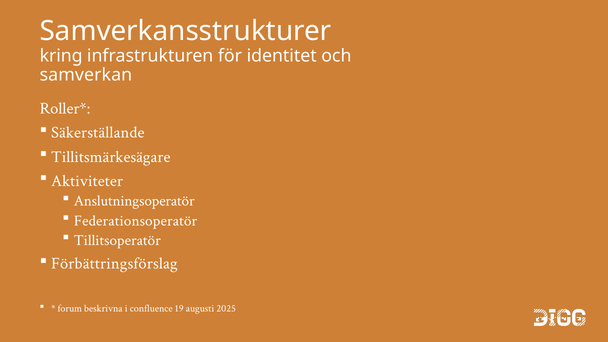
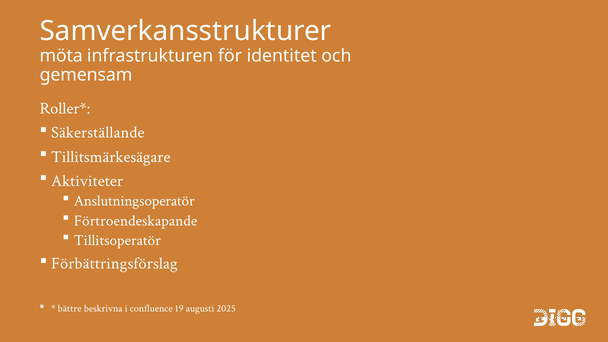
kring: kring -> möta (61, 56)
samverkan: samverkan -> gemensam (86, 75)
Federationsoperatör: Federationsoperatör -> Förtroendeskapande (136, 221)
forum: forum -> bättre (70, 308)
